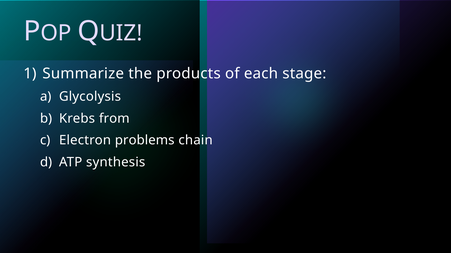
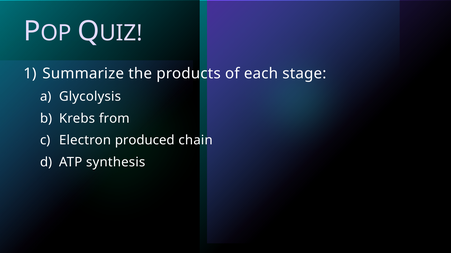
problems: problems -> produced (145, 141)
